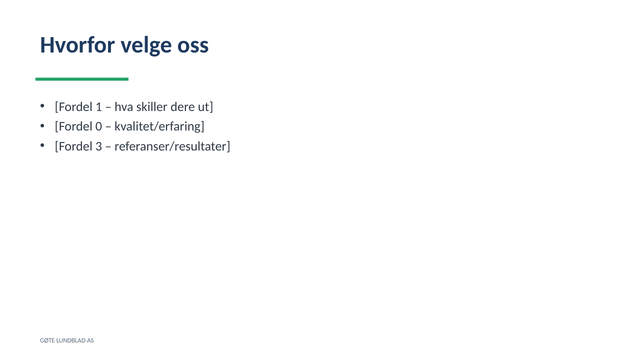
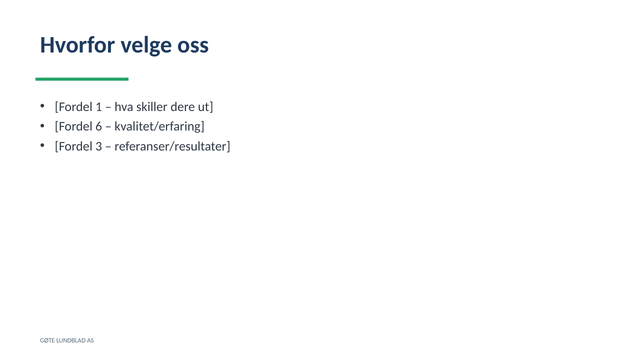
0: 0 -> 6 (99, 126)
